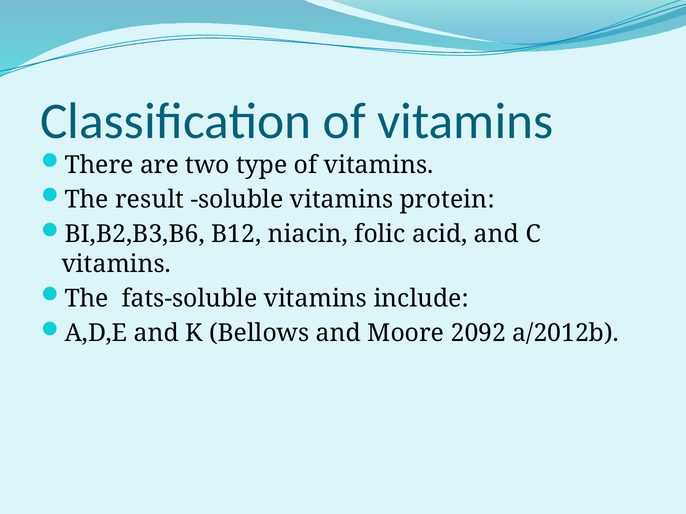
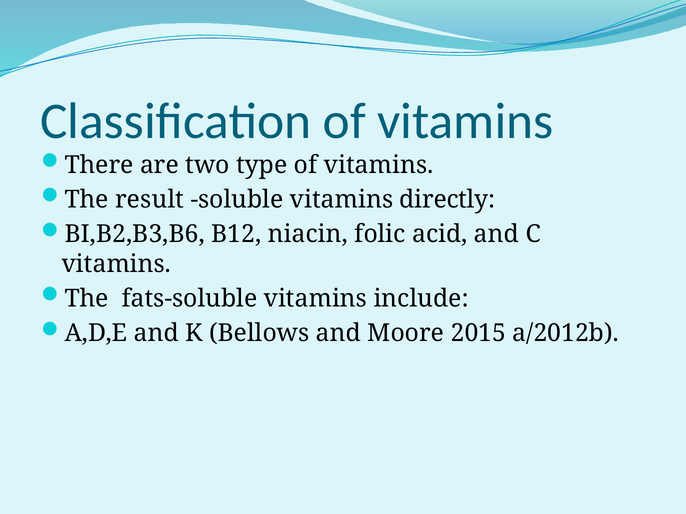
protein: protein -> directly (447, 200)
2092: 2092 -> 2015 (478, 333)
